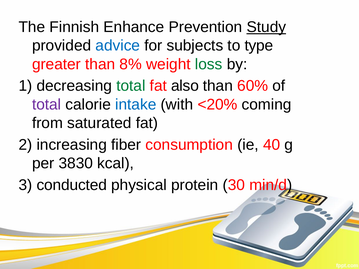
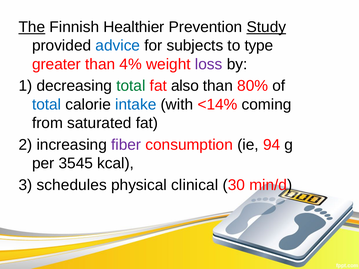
The underline: none -> present (32, 27)
Enhance: Enhance -> Healthier (134, 27)
8%: 8% -> 4% (131, 64)
loss colour: green -> purple (209, 64)
60%: 60% -> 80% (253, 86)
total colour: purple -> blue (47, 105)
<20%: <20% -> <14% (218, 105)
fiber colour: black -> purple (126, 145)
40: 40 -> 94 (272, 145)
3830: 3830 -> 3545 (76, 163)
conducted: conducted -> schedules (72, 185)
protein: protein -> clinical (195, 185)
